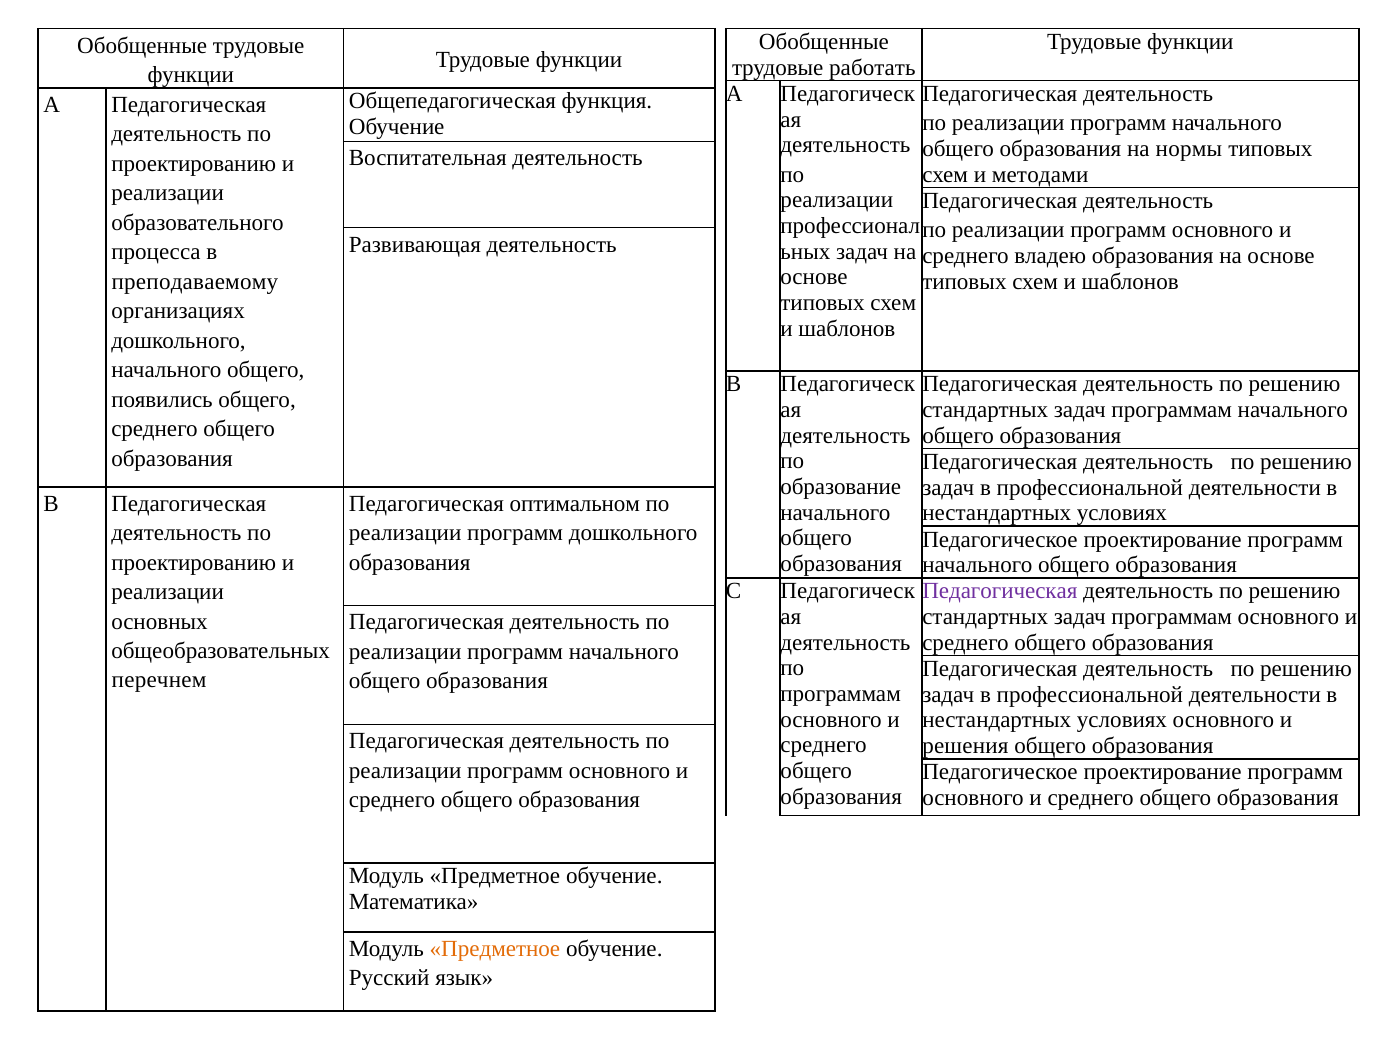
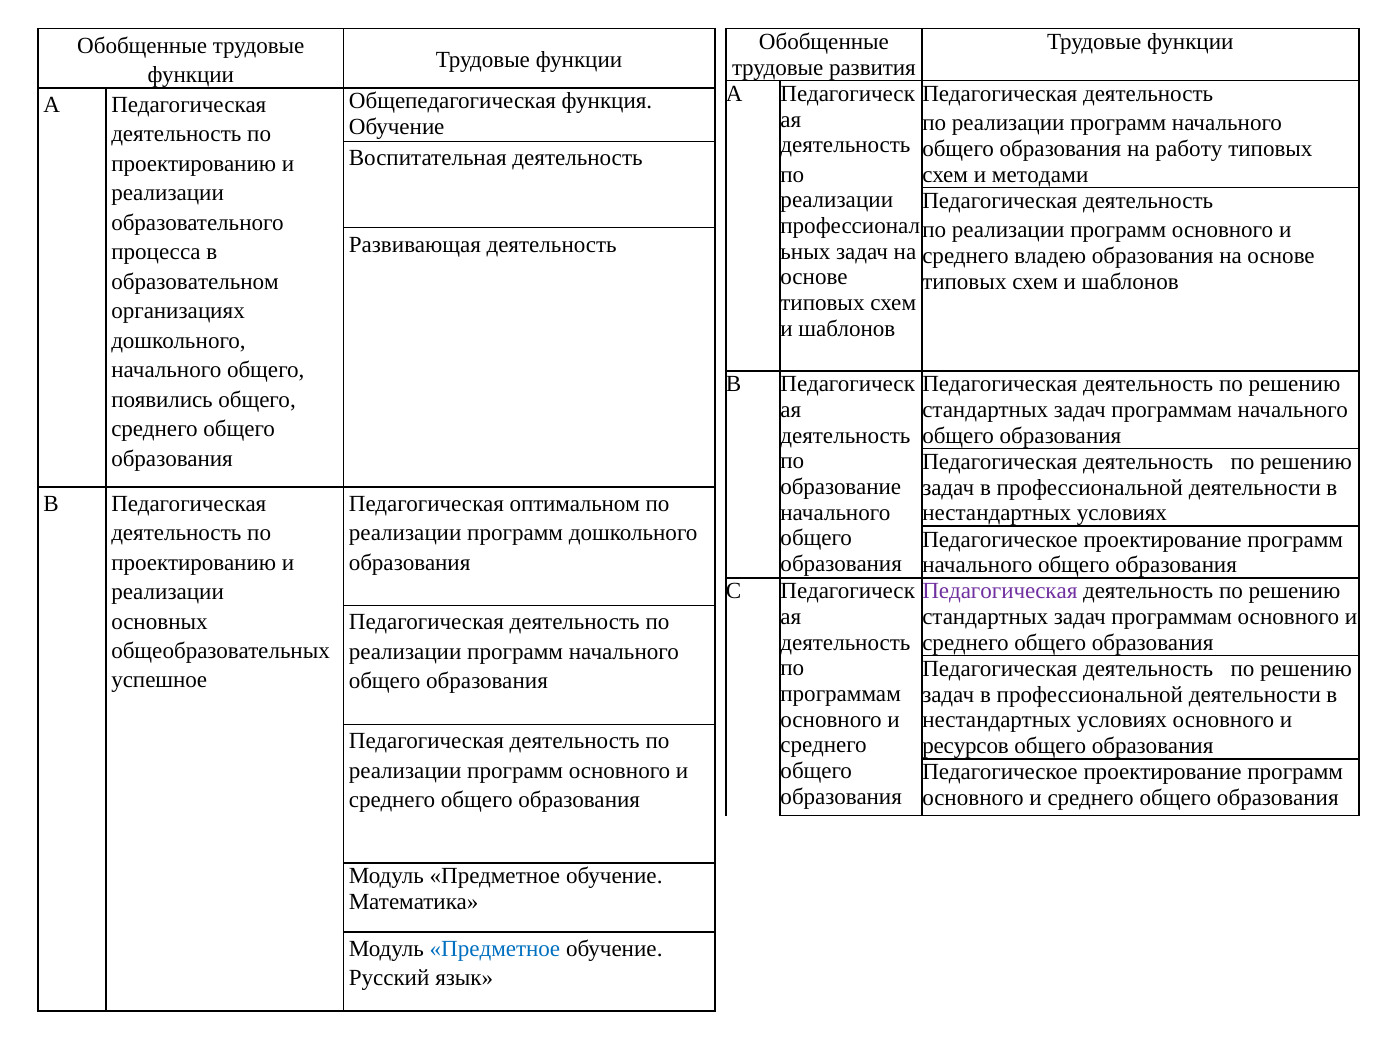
работать: работать -> развития (872, 67)
нормы: нормы -> работу (1189, 149)
преподаваемому: преподаваемому -> образовательном (195, 281)
перечнем: перечнем -> успешное (159, 680)
решения: решения -> ресурсов (966, 746)
Предметное colour: orange -> blue (495, 948)
